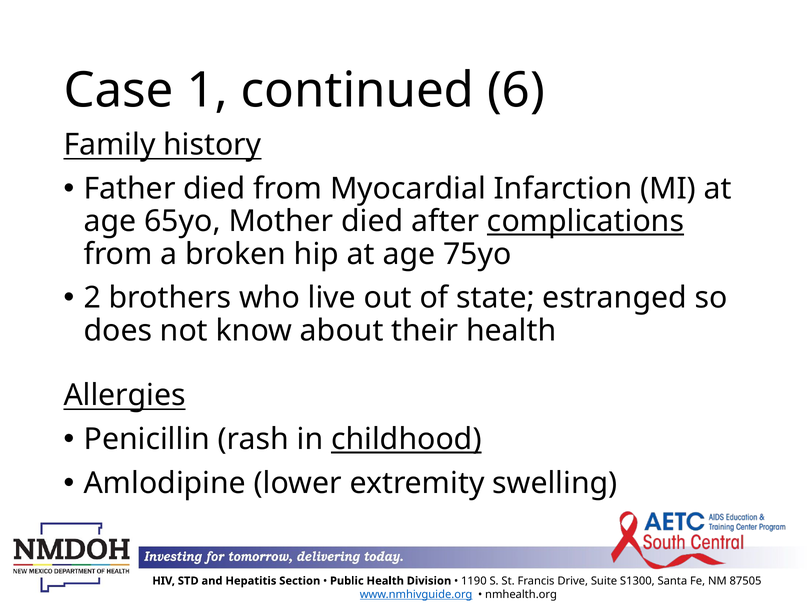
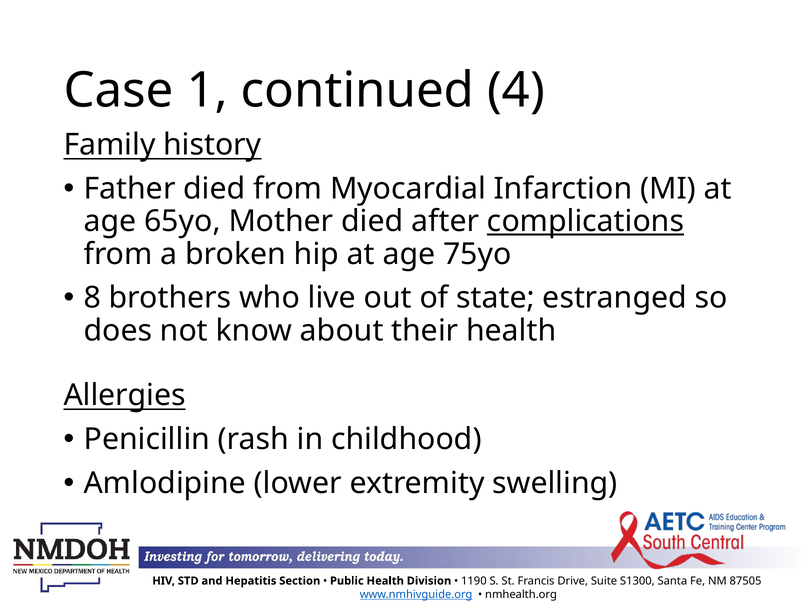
6: 6 -> 4 (516, 90)
2: 2 -> 8 (92, 298)
childhood underline: present -> none (406, 440)
